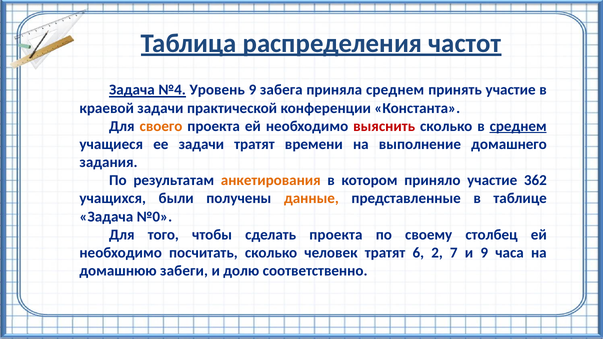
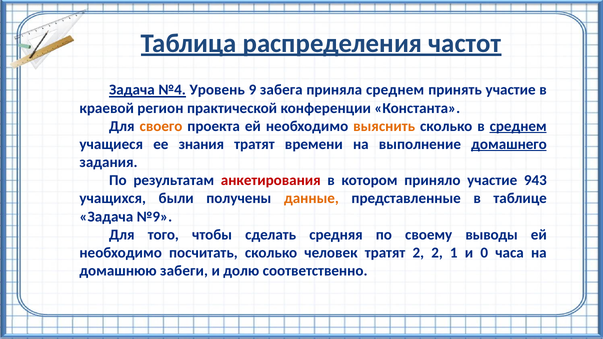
краевой задачи: задачи -> регион (160, 108)
выяснить colour: red -> orange (384, 126)
ее задачи: задачи -> знания (201, 144)
домашнего underline: none -> present (509, 144)
анкетирования colour: orange -> red (271, 180)
362: 362 -> 943 (535, 180)
№0: №0 -> №9 (154, 217)
сделать проекта: проекта -> средняя (336, 235)
столбец: столбец -> выводы (492, 235)
тратят 6: 6 -> 2 (418, 253)
7: 7 -> 1 (454, 253)
и 9: 9 -> 0 (484, 253)
